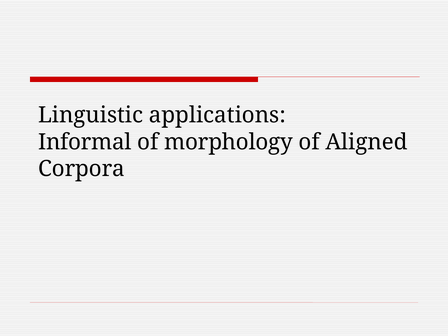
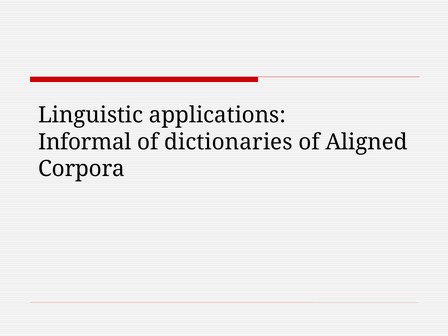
morphology: morphology -> dictionaries (228, 142)
